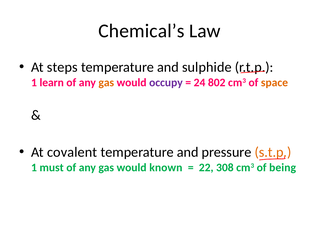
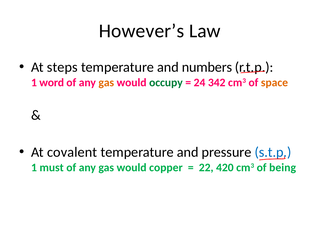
Chemical’s: Chemical’s -> However’s (141, 31)
sulphide: sulphide -> numbers (207, 67)
learn: learn -> word (52, 82)
occupy colour: purple -> green (166, 82)
802: 802 -> 342 (217, 82)
s.t.p colour: orange -> blue (273, 152)
known: known -> copper (166, 167)
308: 308 -> 420 (225, 167)
